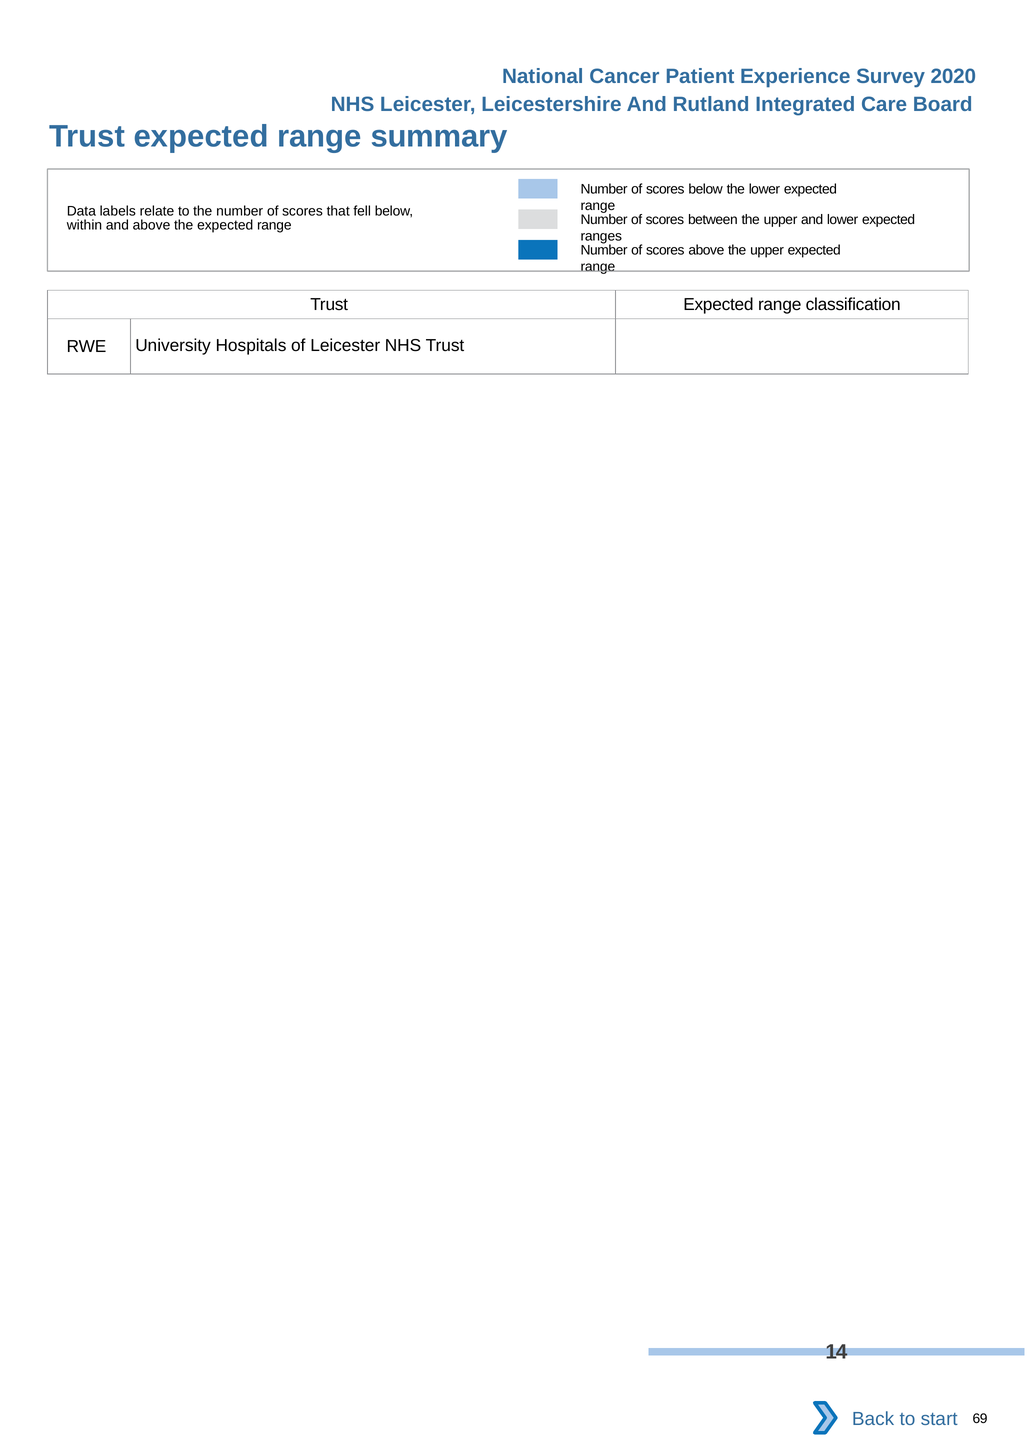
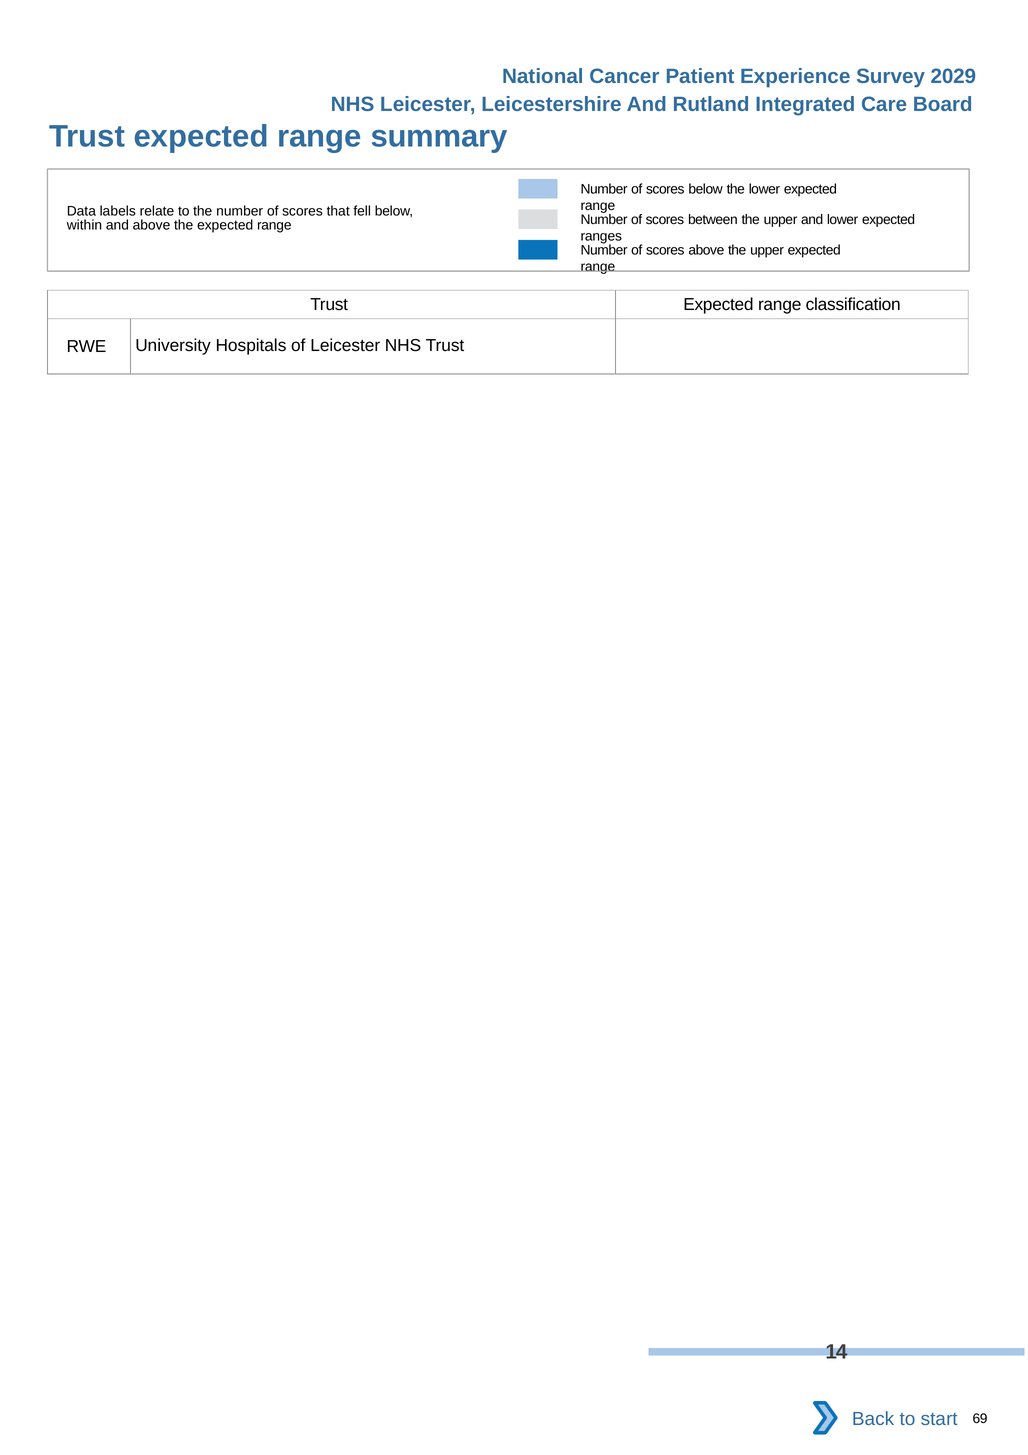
2020: 2020 -> 2029 (953, 77)
